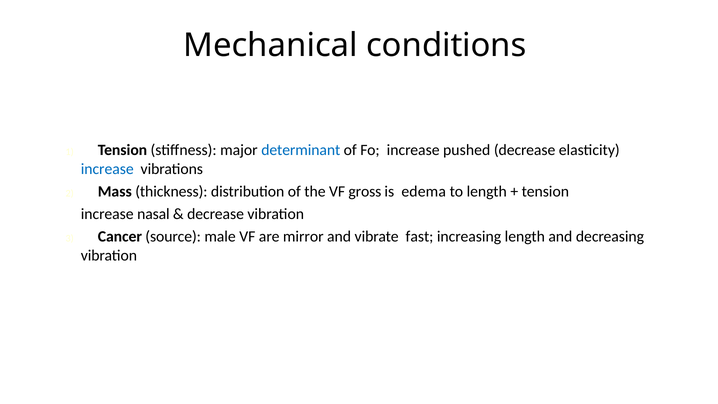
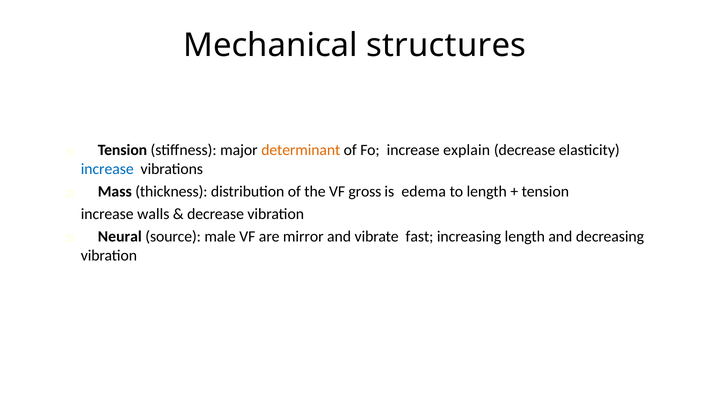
conditions: conditions -> structures (446, 45)
determinant colour: blue -> orange (301, 150)
pushed: pushed -> explain (467, 150)
nasal: nasal -> walls (153, 214)
Cancer: Cancer -> Neural (120, 237)
